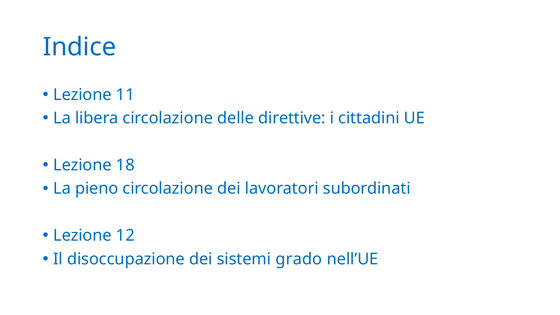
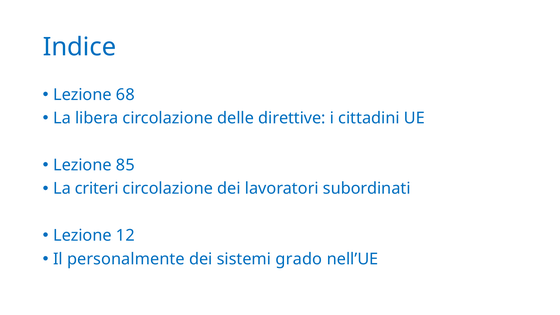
11: 11 -> 68 (125, 95)
18: 18 -> 85 (125, 165)
pieno: pieno -> criteri (97, 189)
disoccupazione: disoccupazione -> personalmente (126, 259)
